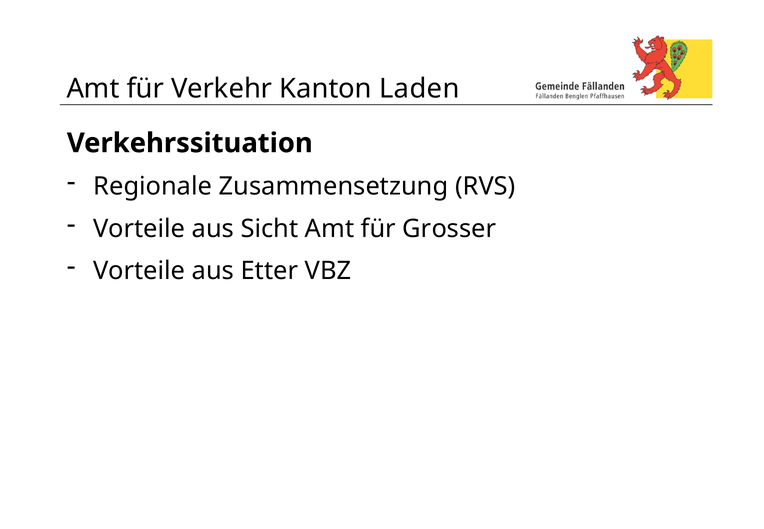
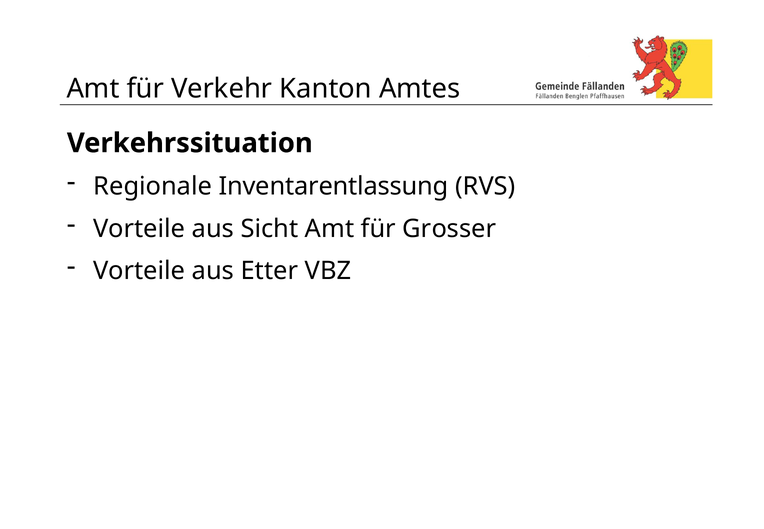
Laden: Laden -> Amtes (420, 89)
Zusammensetzung: Zusammensetzung -> Inventarentlassung (334, 186)
